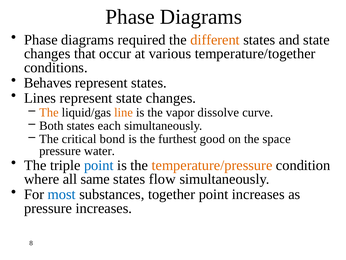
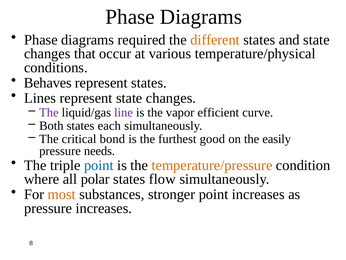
temperature/together: temperature/together -> temperature/physical (255, 54)
The colour: orange -> purple (49, 112)
line colour: orange -> purple (124, 112)
dissolve: dissolve -> efficient (218, 112)
space: space -> easily (277, 139)
water: water -> needs (99, 151)
same: same -> polar (95, 179)
most colour: blue -> orange (62, 194)
together: together -> stronger (172, 194)
